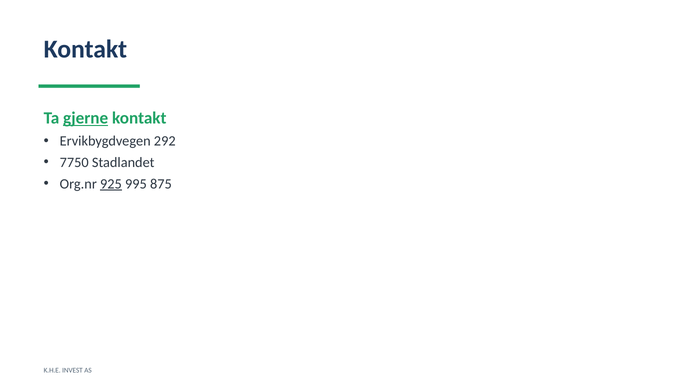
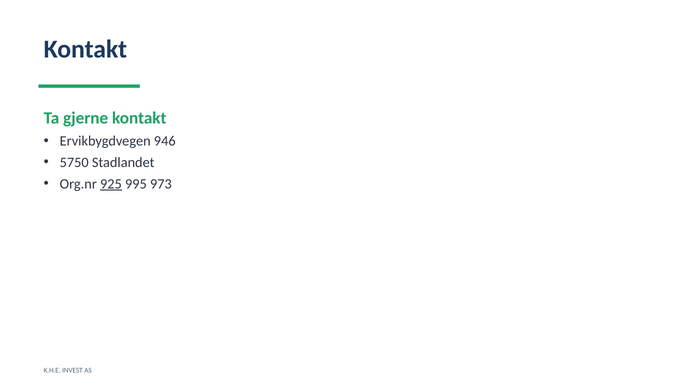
gjerne underline: present -> none (86, 118)
292: 292 -> 946 (165, 141)
7750: 7750 -> 5750 (74, 163)
875: 875 -> 973 (161, 184)
